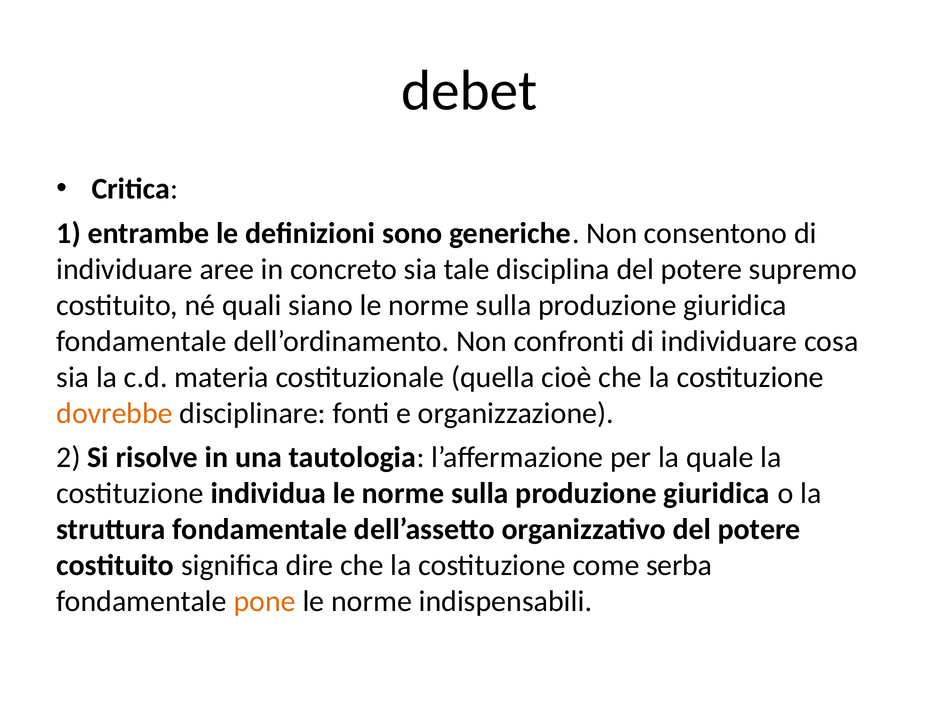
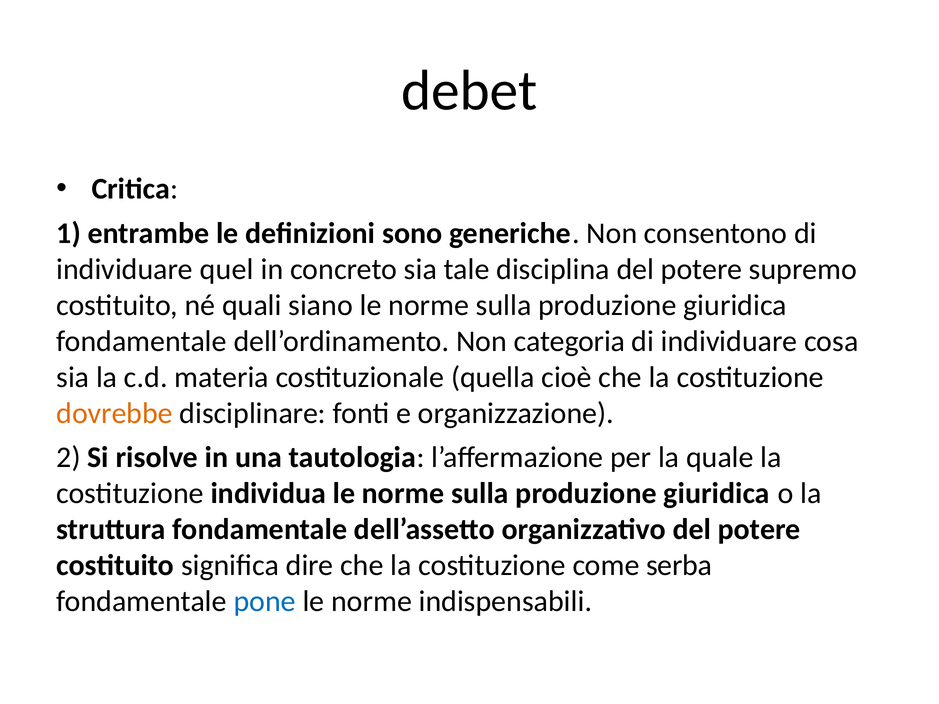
aree: aree -> quel (227, 269)
confronti: confronti -> categoria (569, 341)
pone colour: orange -> blue (265, 601)
